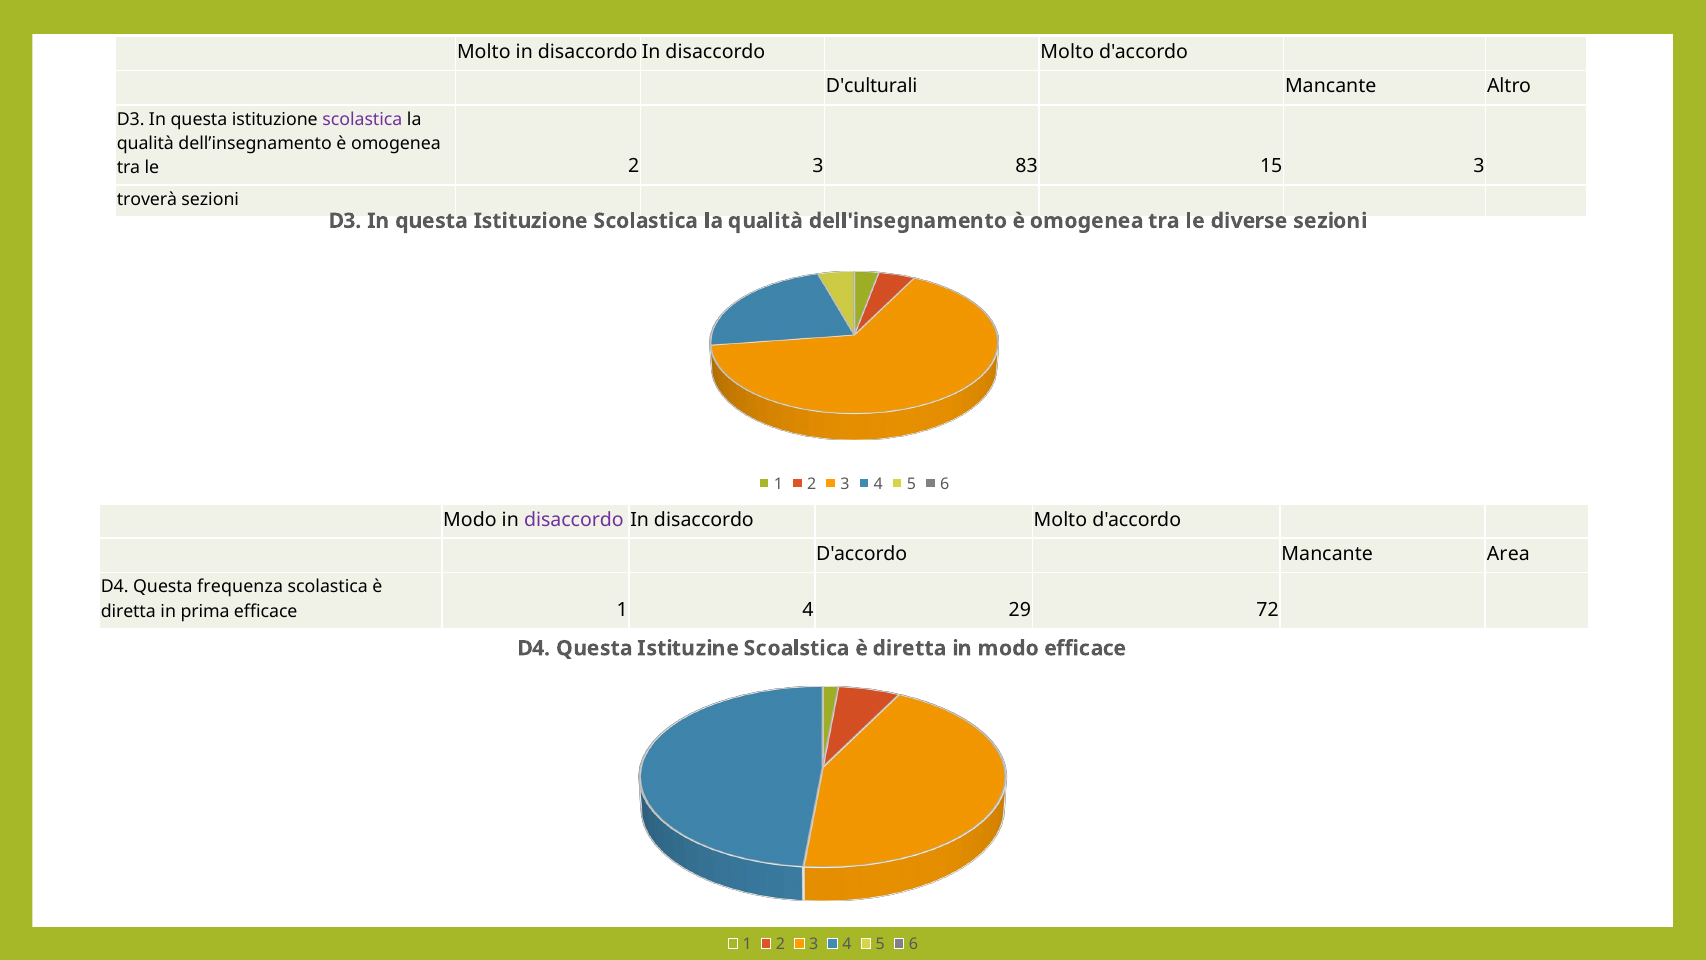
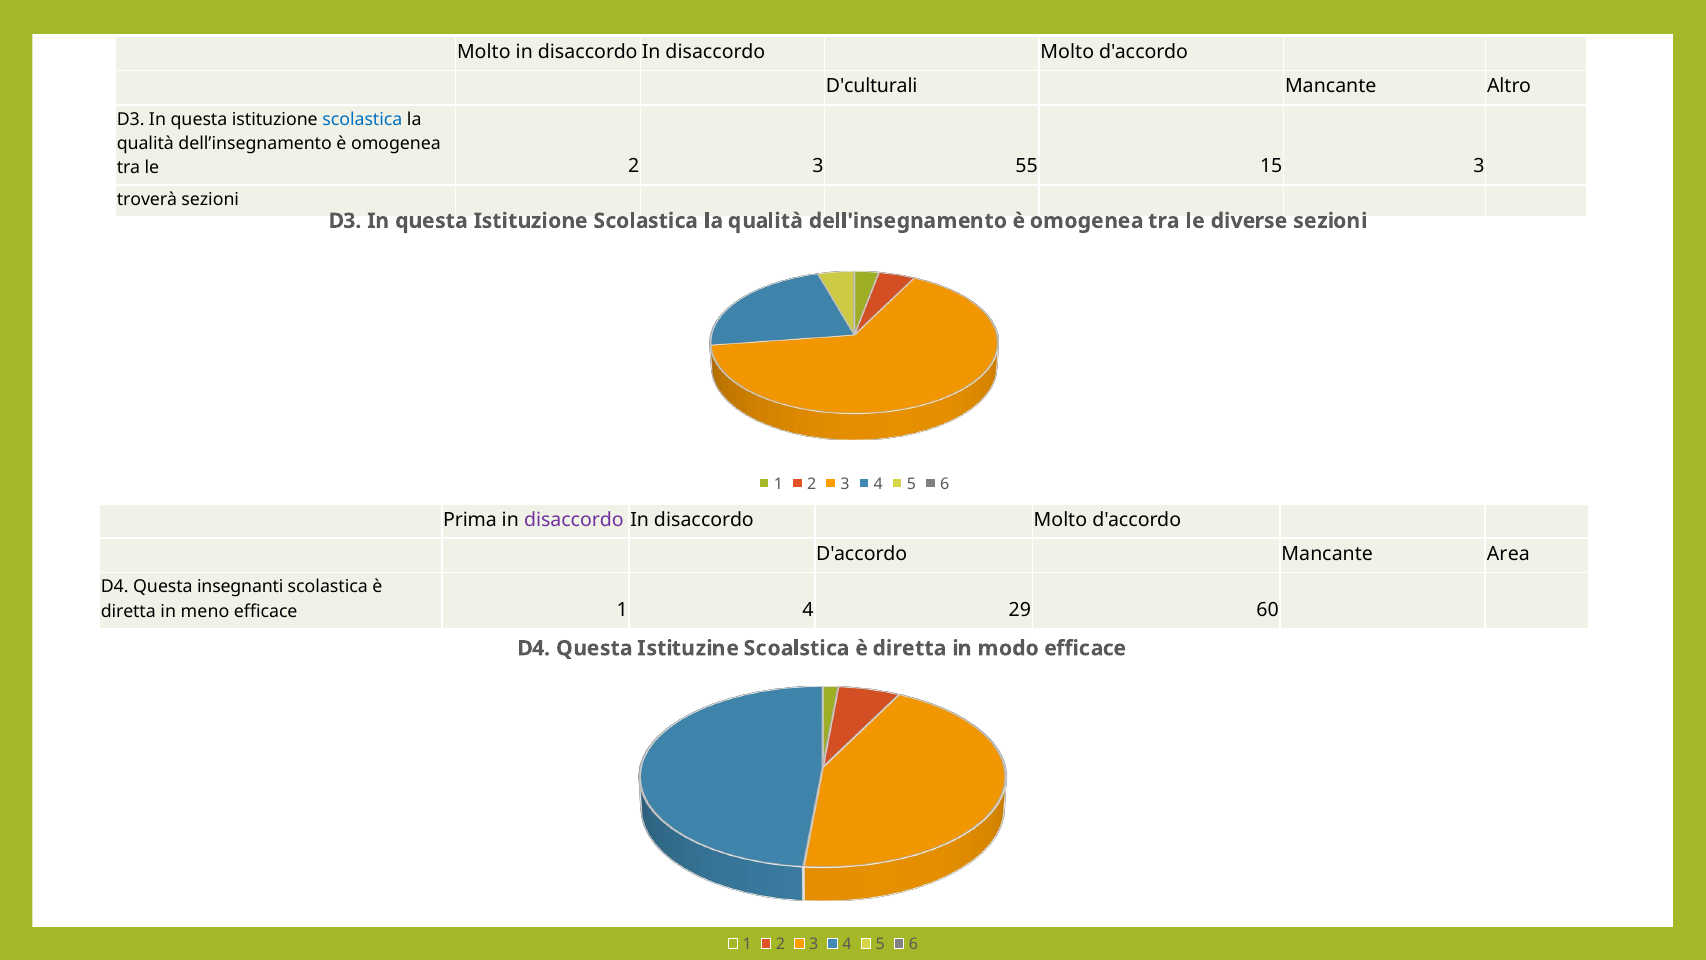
scolastica colour: purple -> blue (362, 119)
83: 83 -> 55 (1027, 166)
Modo: Modo -> Prima (470, 519)
frequenza: frequenza -> insegnanti (240, 587)
prima: prima -> meno (205, 611)
72: 72 -> 60 (1268, 610)
